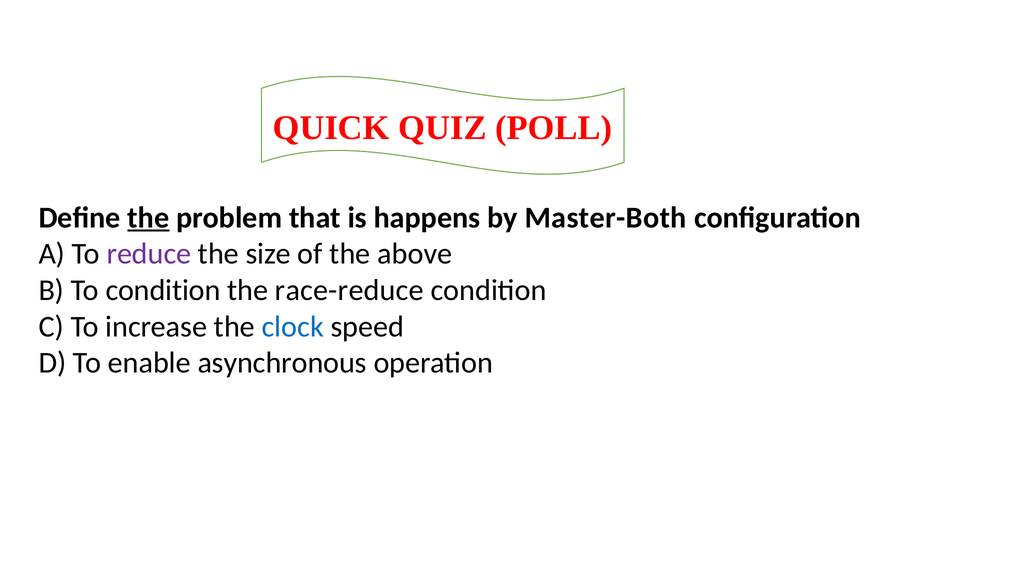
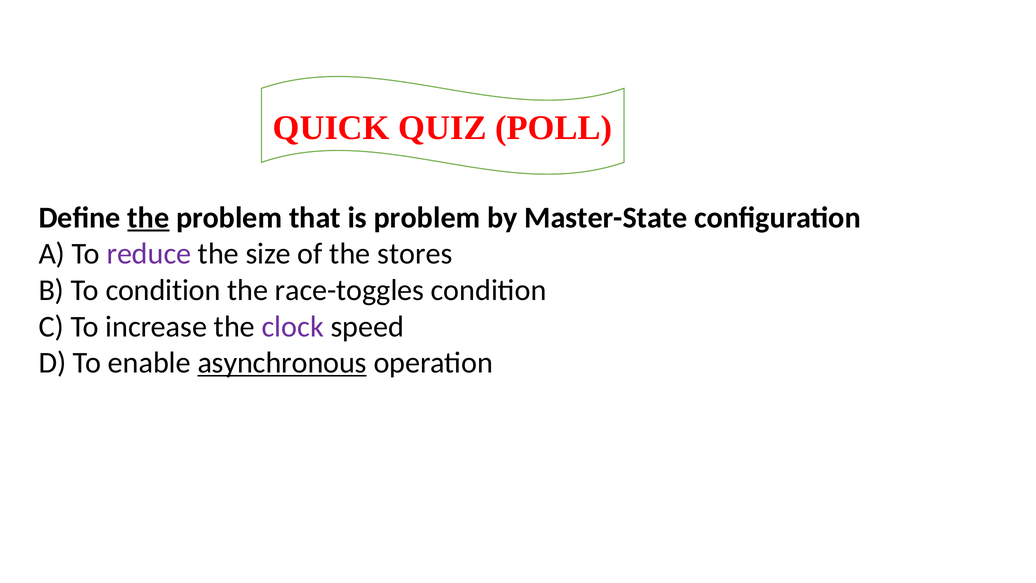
is happens: happens -> problem (427, 218)
Master-Both: Master-Both -> Master-State (606, 218)
above: above -> stores (415, 254)
race-reduce: race-reduce -> race-toggles (350, 290)
clock colour: blue -> purple (293, 326)
asynchronous underline: none -> present (282, 363)
